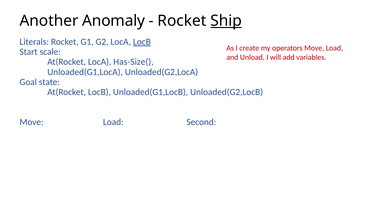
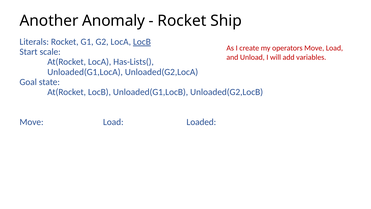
Ship underline: present -> none (226, 21)
Has-Size(: Has-Size( -> Has-Lists( (134, 62)
Second: Second -> Loaded (201, 122)
